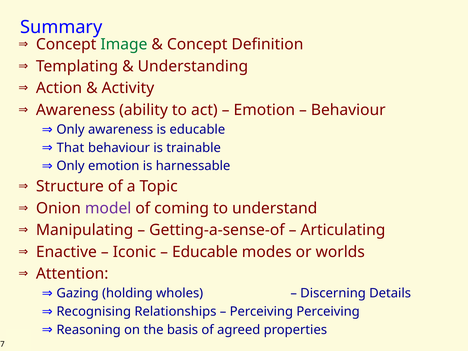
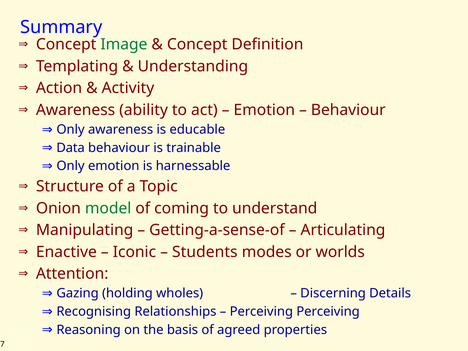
That: That -> Data (71, 148)
model colour: purple -> green (108, 208)
Educable: Educable -> Students (205, 252)
